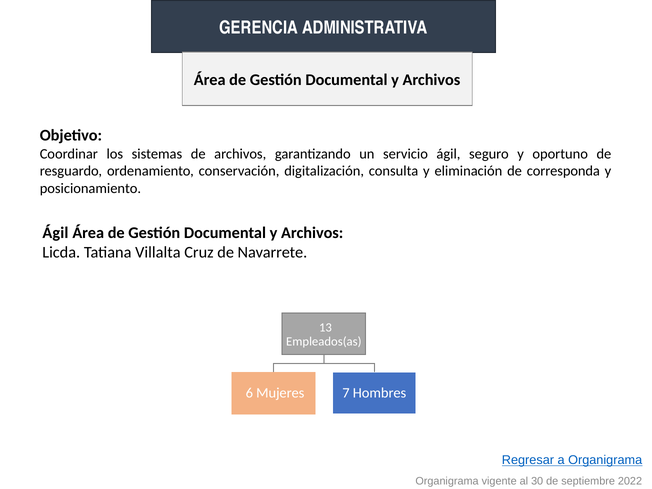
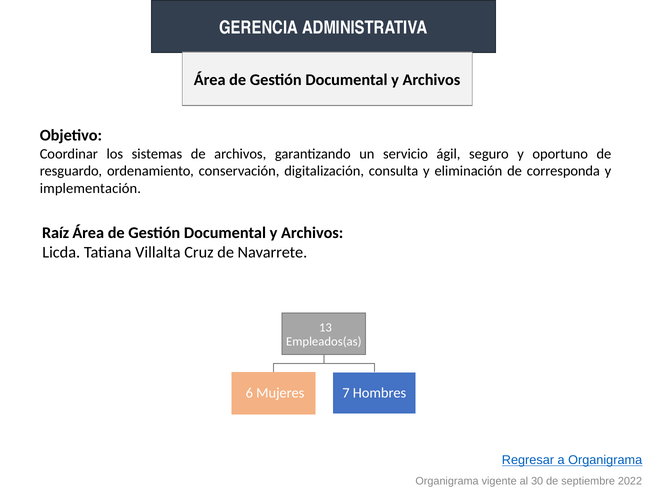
posicionamiento: posicionamiento -> implementación (90, 188)
Ágil: Ágil -> Raíz (56, 233)
